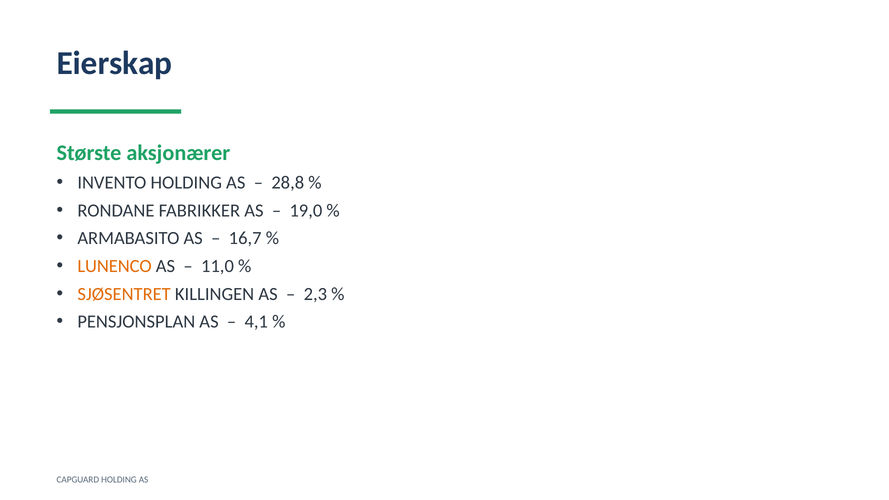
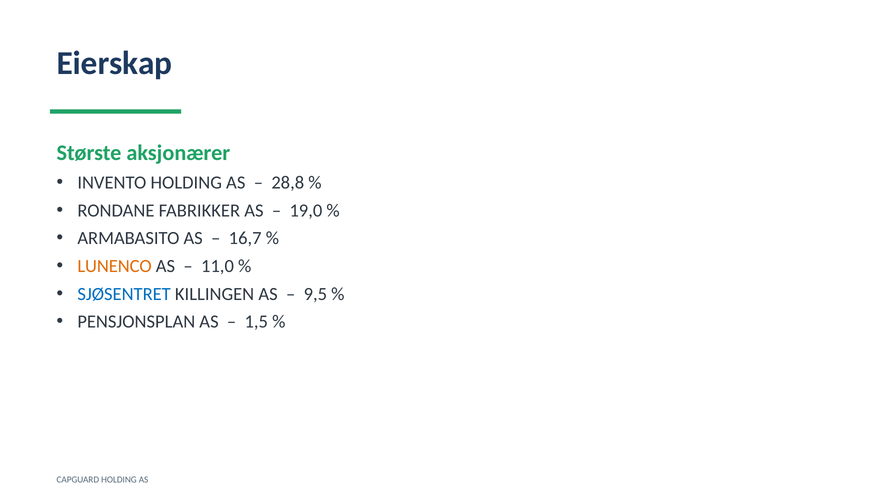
SJØSENTRET colour: orange -> blue (124, 294)
2,3: 2,3 -> 9,5 (315, 294)
4,1: 4,1 -> 1,5 (256, 322)
